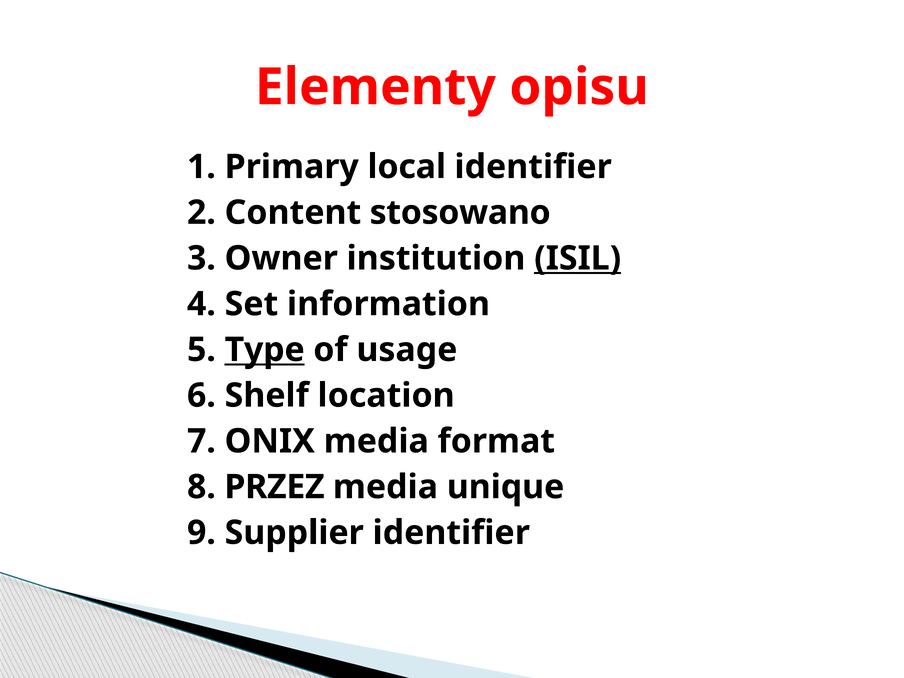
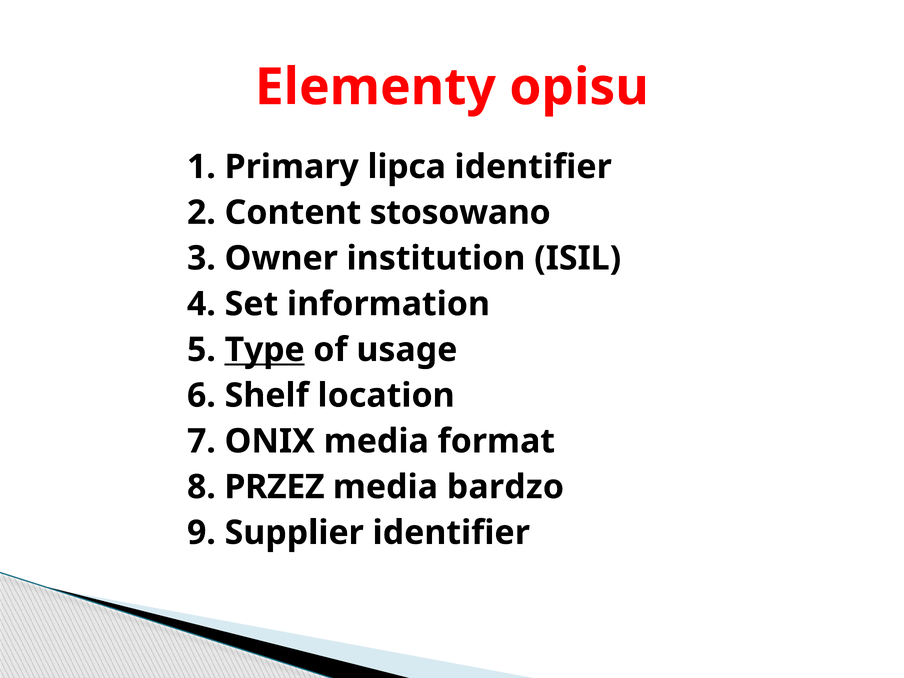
local: local -> lipca (407, 167)
ISIL underline: present -> none (578, 258)
unique: unique -> bardzo (505, 487)
